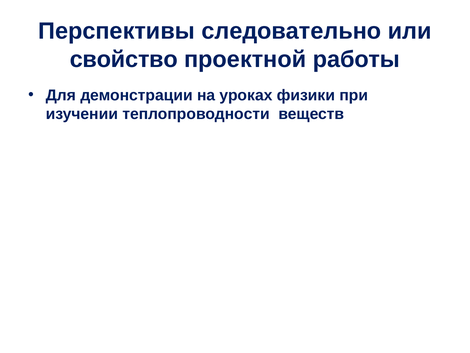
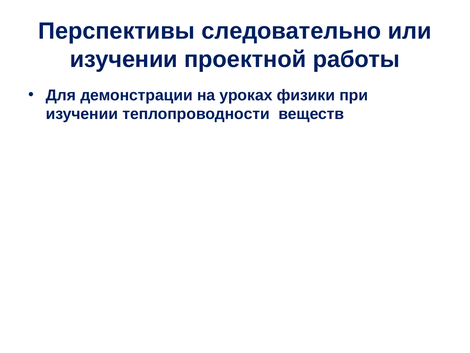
свойство: свойство -> изучении (124, 59)
